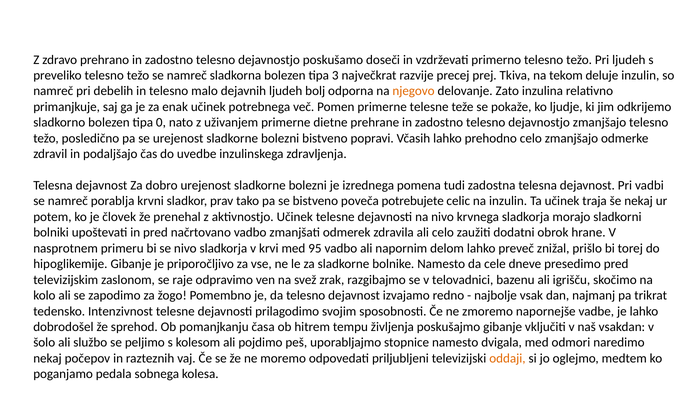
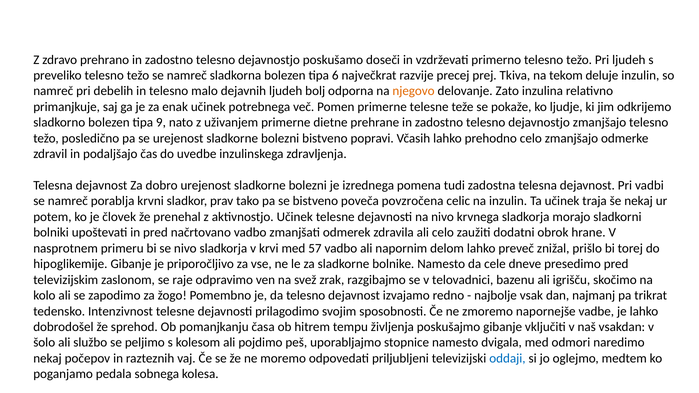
3: 3 -> 6 (335, 75)
0: 0 -> 9 (161, 123)
potrebujete: potrebujete -> povzročena (413, 201)
95: 95 -> 57 (315, 248)
oddaji colour: orange -> blue (507, 359)
